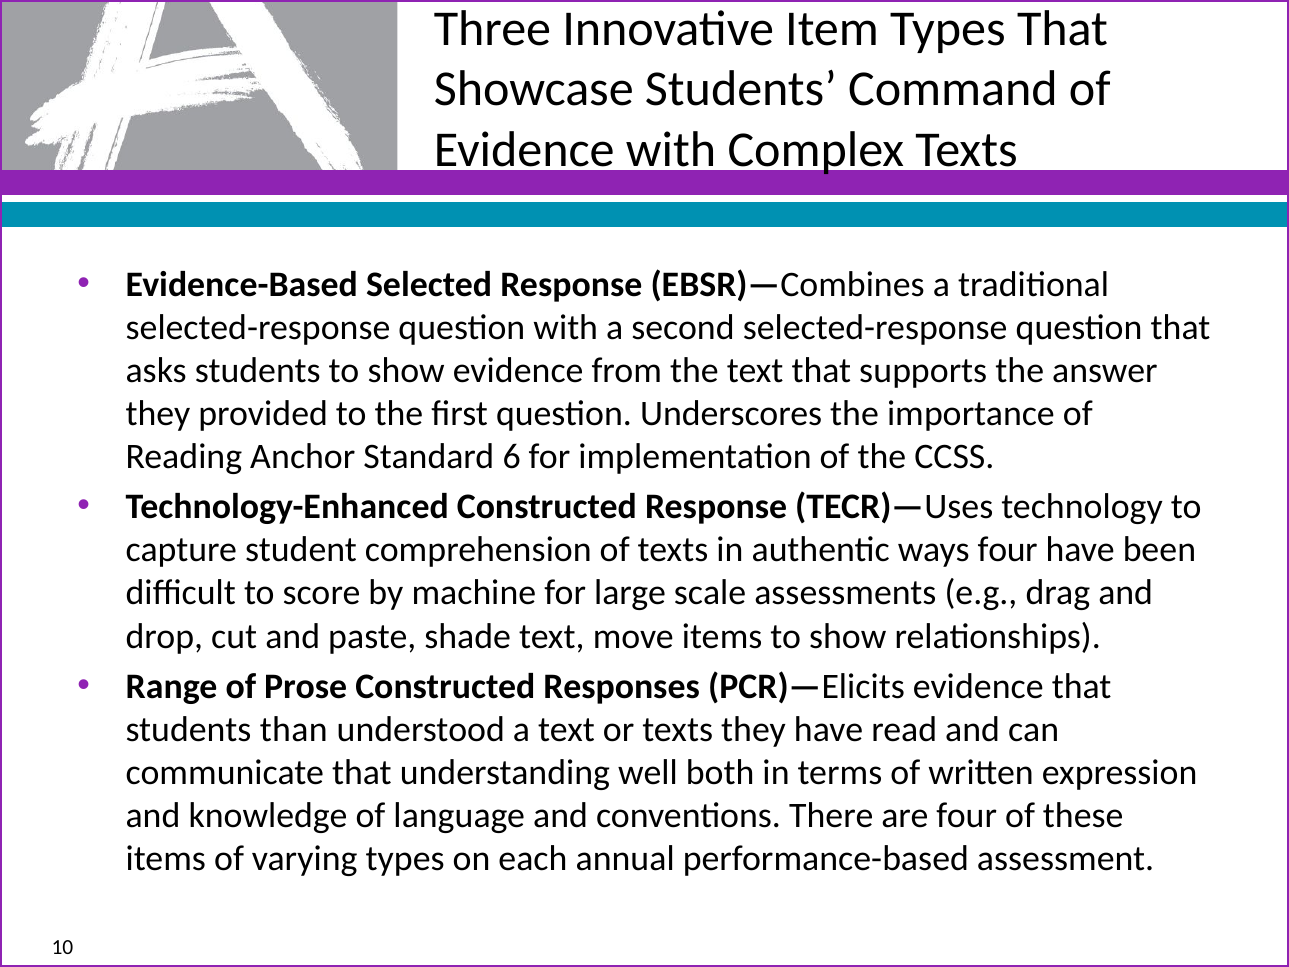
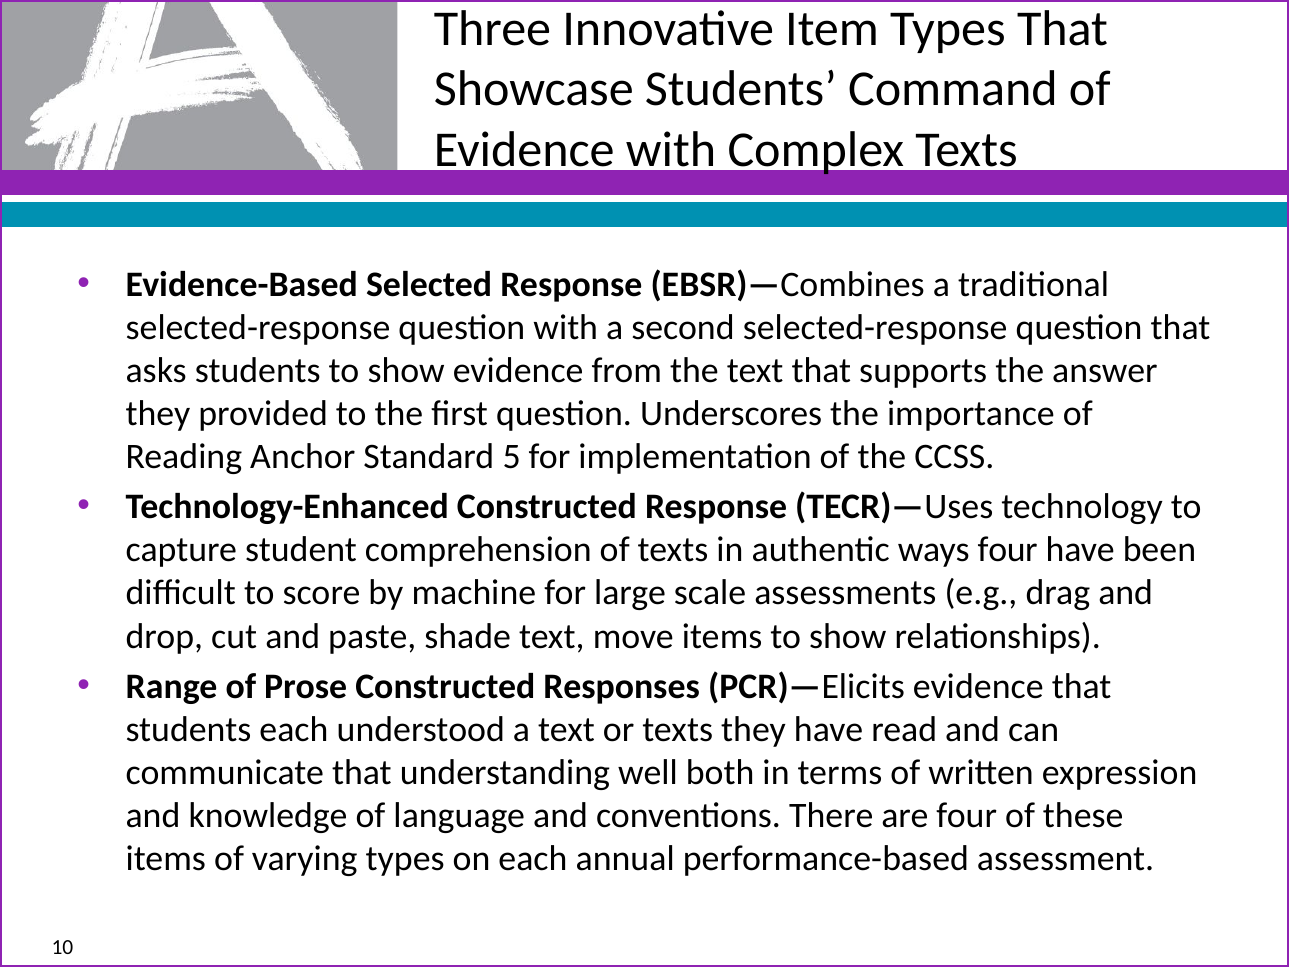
6: 6 -> 5 (512, 457)
students than: than -> each (294, 729)
